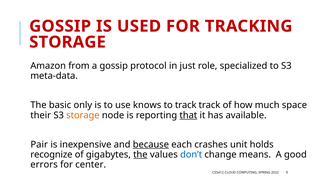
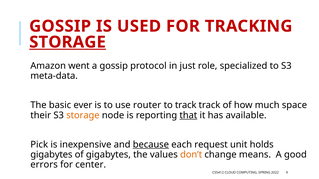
STORAGE underline: none -> present (68, 42)
from: from -> went (79, 66)
only: only -> ever (83, 105)
knows: knows -> router (147, 105)
Pair: Pair -> Pick (39, 145)
crashes: crashes -> request (211, 145)
recognize: recognize -> gigabytes (51, 155)
the underline: present -> none (140, 155)
don’t colour: blue -> orange (191, 155)
